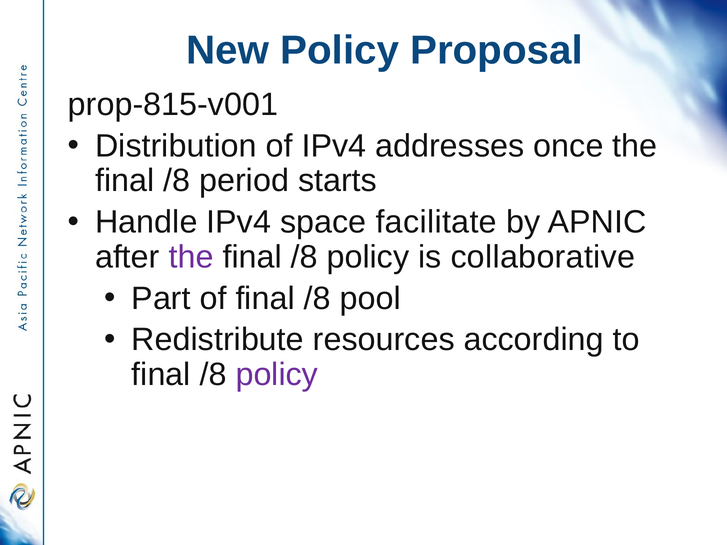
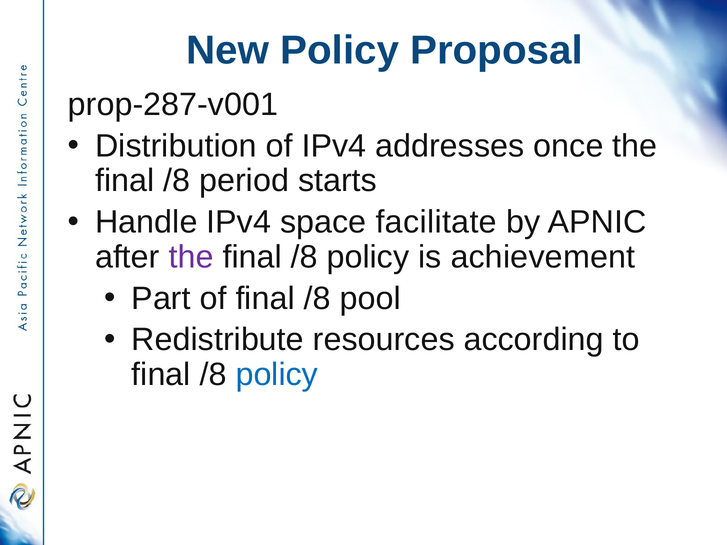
prop-815-v001: prop-815-v001 -> prop-287-v001 (173, 105)
collaborative: collaborative -> achievement (543, 257)
policy colour: purple -> blue (277, 375)
